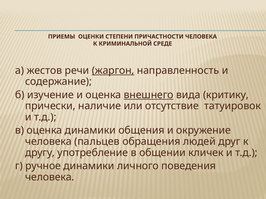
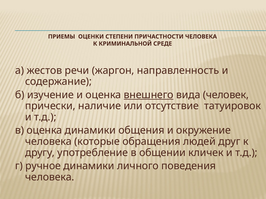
жаргон underline: present -> none (113, 71)
критику: критику -> человек (226, 95)
пальцев: пальцев -> которые (97, 142)
